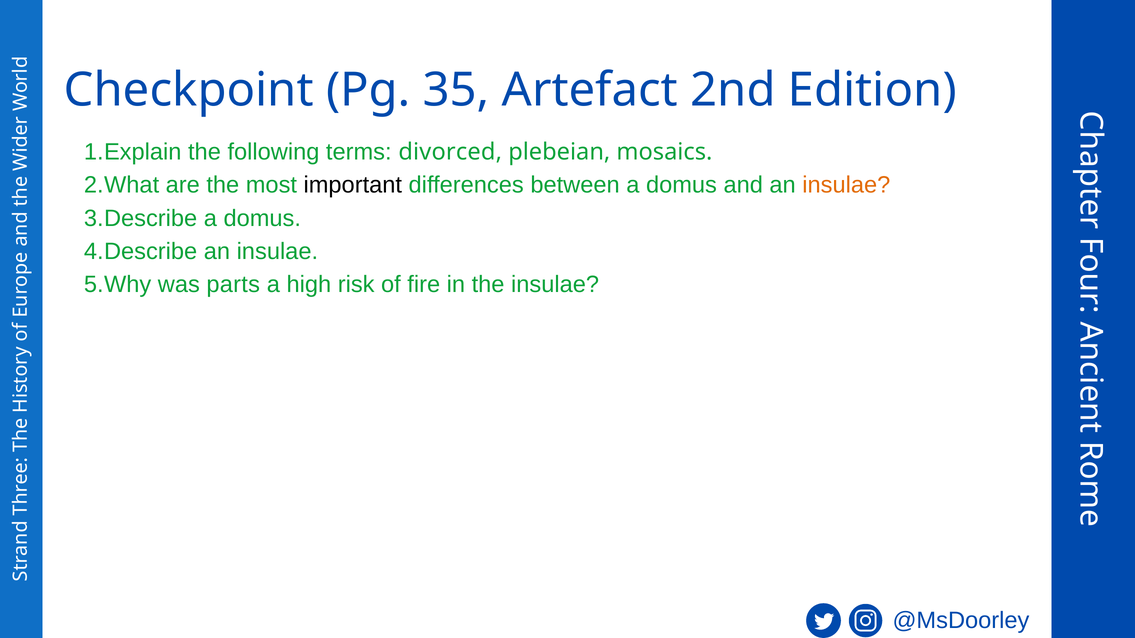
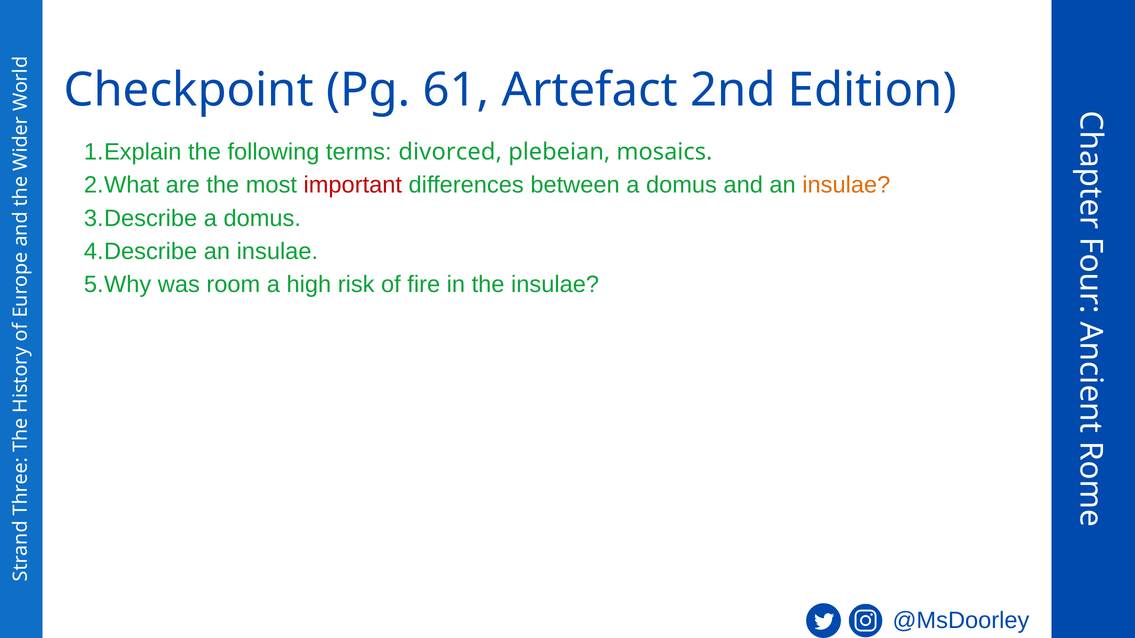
35: 35 -> 61 (456, 90)
important colour: black -> red (353, 185)
parts: parts -> room (233, 285)
